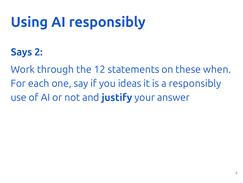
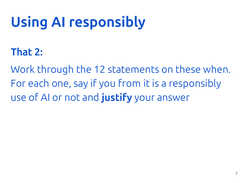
Says: Says -> That (21, 52)
ideas: ideas -> from (130, 83)
